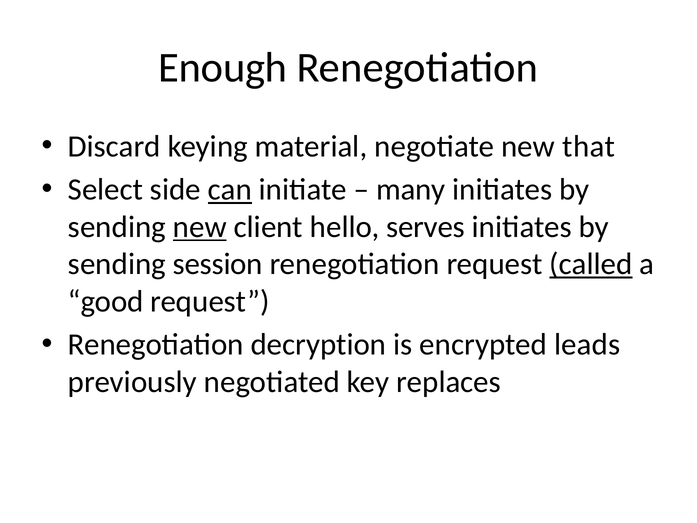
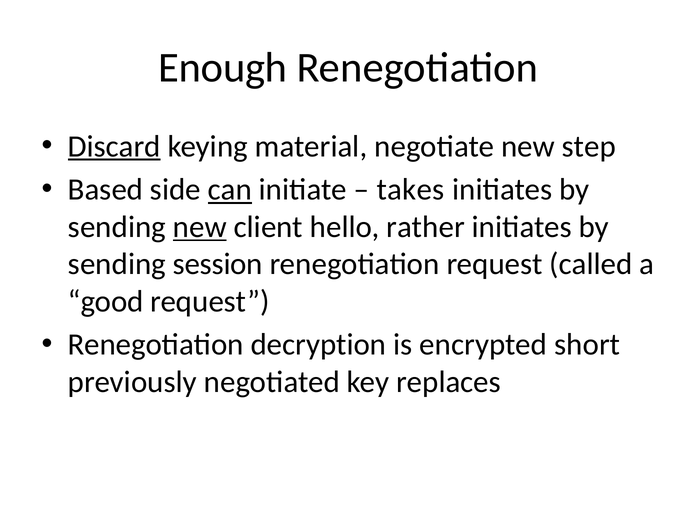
Discard underline: none -> present (114, 146)
that: that -> step (589, 146)
Select: Select -> Based (106, 190)
many: many -> takes (411, 190)
serves: serves -> rather (426, 227)
called underline: present -> none (591, 264)
leads: leads -> short (587, 345)
